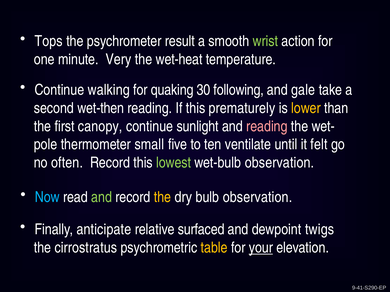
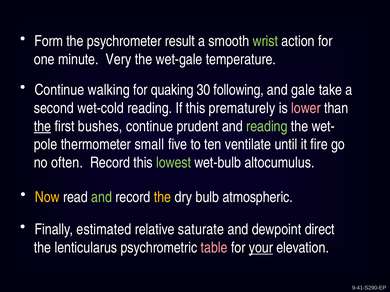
Tops: Tops -> Form (49, 41)
wet-heat: wet-heat -> wet-gale (179, 60)
wet-then: wet-then -> wet-cold (101, 108)
lower colour: yellow -> pink (306, 108)
the underline: none -> present (42, 126)
canopy: canopy -> bushes (100, 126)
sunlight: sunlight -> prudent (198, 126)
reading colour: pink -> light green (267, 126)
felt: felt -> fire (319, 145)
wet-bulb observation: observation -> altocumulus (280, 163)
Now colour: light blue -> yellow (47, 197)
bulb observation: observation -> atmospheric (258, 197)
anticipate: anticipate -> estimated (104, 230)
surfaced: surfaced -> saturate (201, 230)
twigs: twigs -> direct (320, 230)
cirrostratus: cirrostratus -> lenticularus (86, 248)
table colour: yellow -> pink (214, 248)
